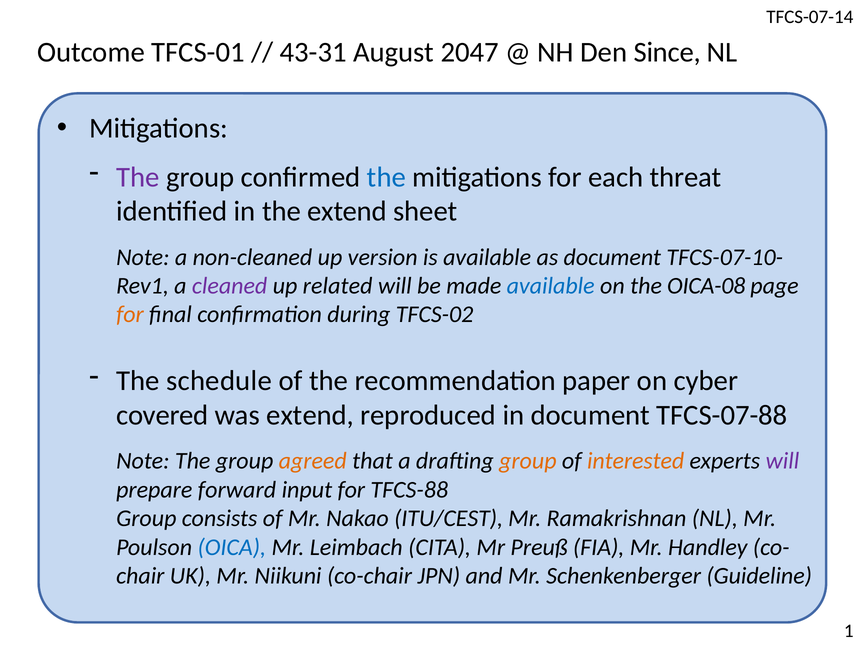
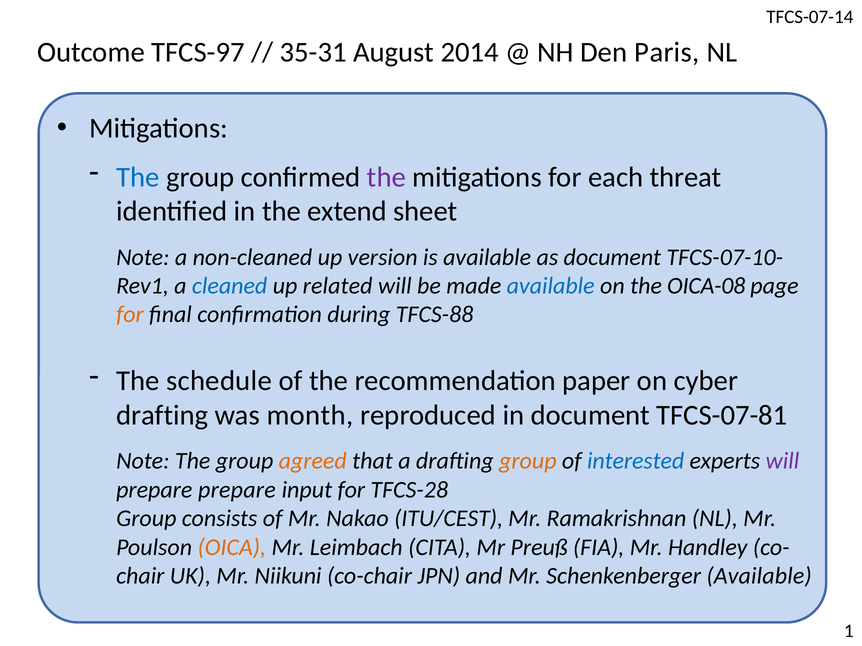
TFCS-01: TFCS-01 -> TFCS-97 (198, 52)
43-31: 43-31 -> 35-31 (313, 52)
2047: 2047 -> 2014 (470, 52)
Since: Since -> Paris (667, 52)
The colour: purple -> blue (138, 177)
the colour: blue -> purple (386, 177)
cleaned colour: purple -> blue (230, 286)
TFCS-02: TFCS-02 -> TFCS-88 (435, 315)
covered: covered -> drafting (162, 416)
was extend: extend -> month (310, 416)
TFCS-07-88: TFCS-07-88 -> TFCS-07-81 (722, 416)
interested colour: orange -> blue (636, 461)
prepare forward: forward -> prepare (237, 490)
TFCS-88: TFCS-88 -> TFCS-28 (409, 490)
OICA colour: blue -> orange (232, 548)
Schenkenberger Guideline: Guideline -> Available (759, 576)
